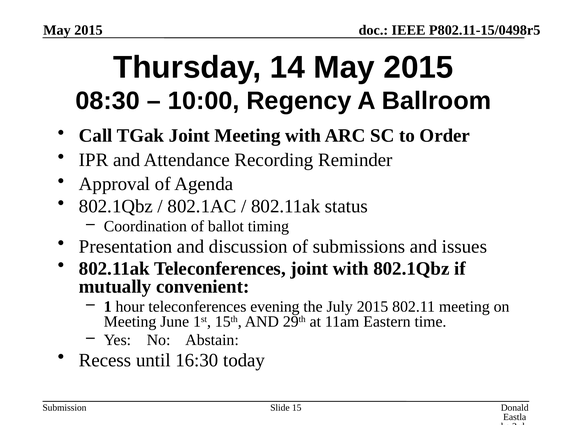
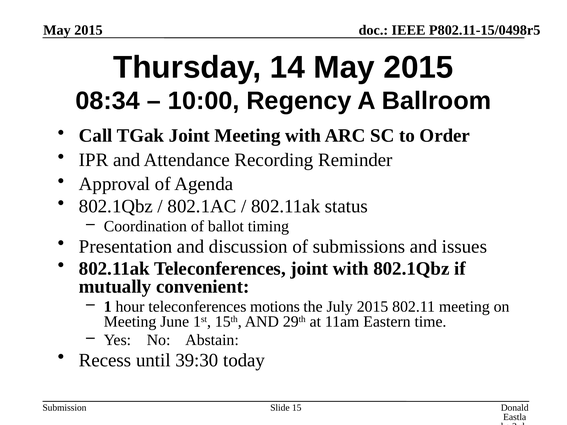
08:30: 08:30 -> 08:34 (108, 101)
evening: evening -> motions (275, 307)
16:30: 16:30 -> 39:30 (197, 360)
